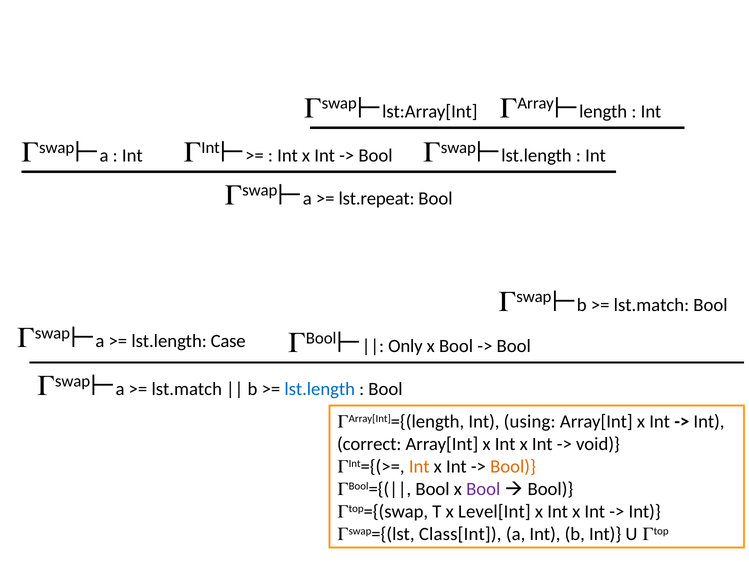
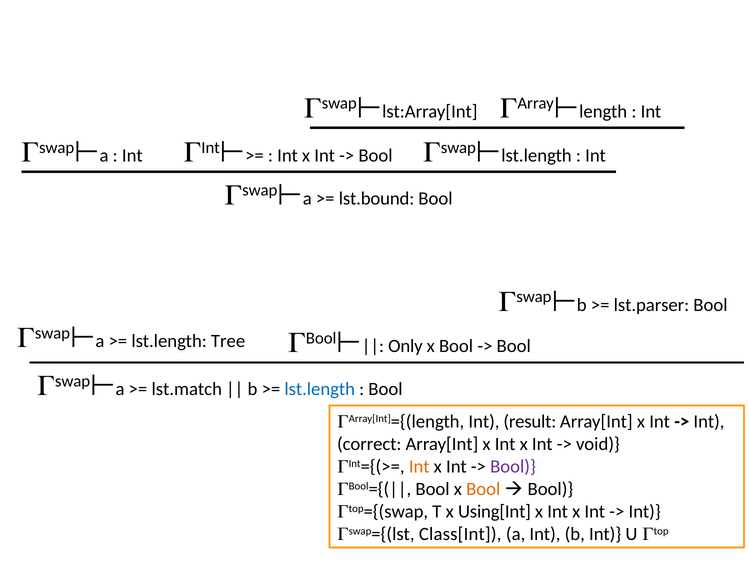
lst.repeat: lst.repeat -> lst.bound (377, 198)
lst.match: lst.match -> lst.parser (651, 305)
Case: Case -> Tree (228, 341)
using: using -> result (530, 421)
Bool colour: orange -> purple (513, 466)
Bool colour: purple -> orange (483, 489)
Level[Int: Level[Int -> Using[Int (494, 511)
